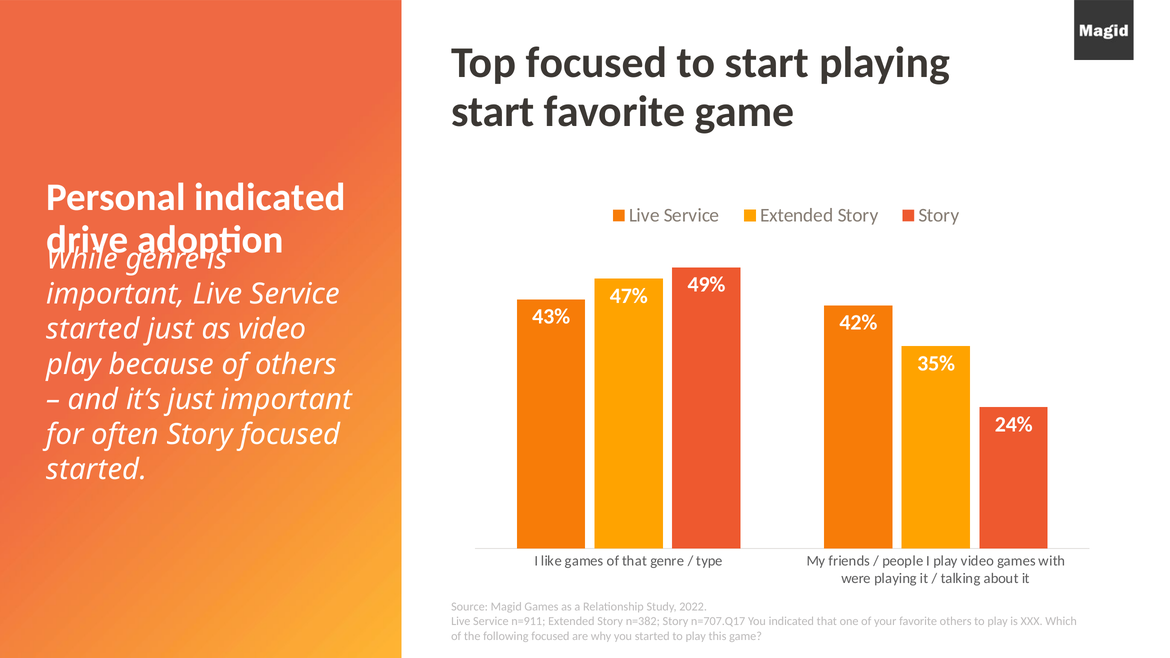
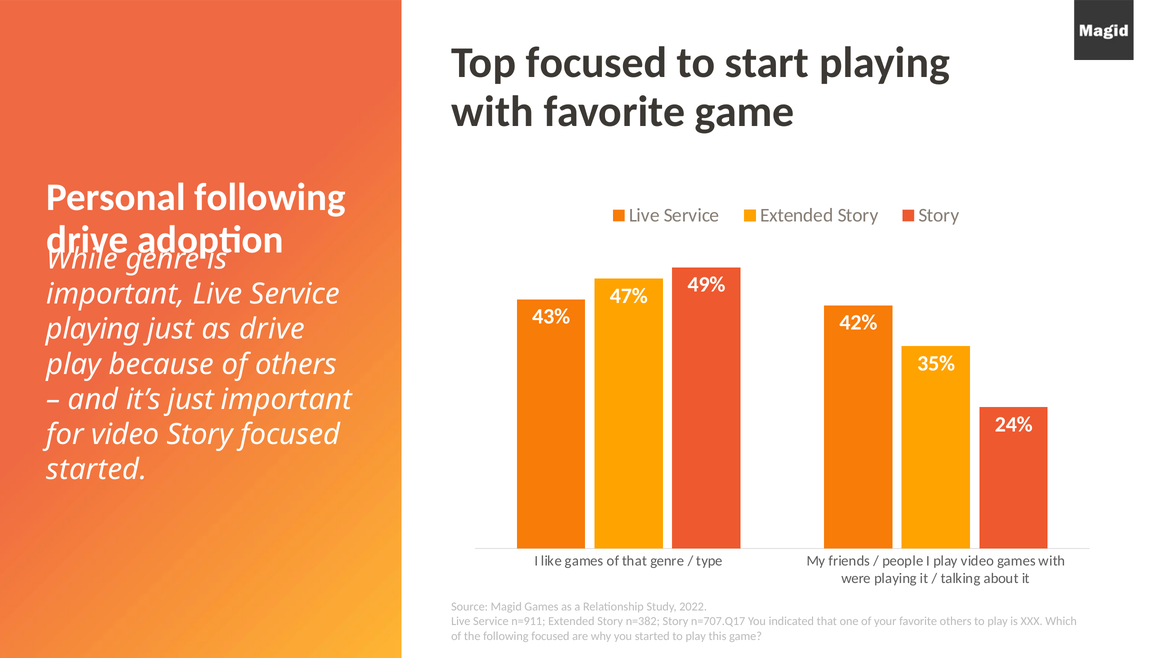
start: start -> with (493, 112)
Personal indicated: indicated -> following (270, 197)
started: started -> playing (93, 329)
as video: video -> drive (272, 329)
for often: often -> video (125, 435)
